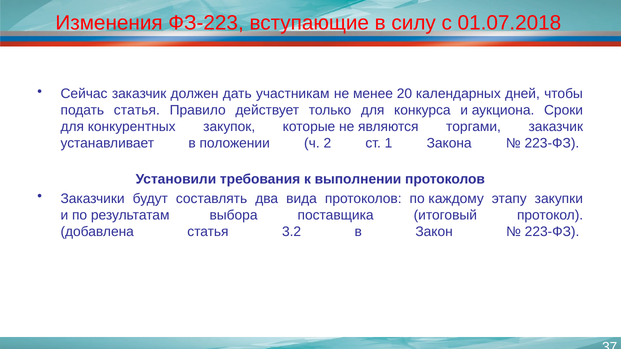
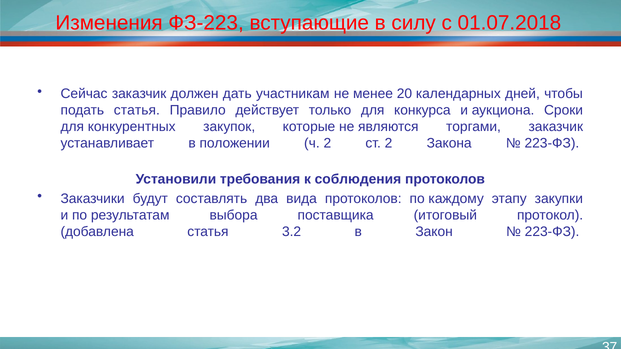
ст 1: 1 -> 2 (389, 143)
выполнении: выполнении -> соблюдения (358, 179)
